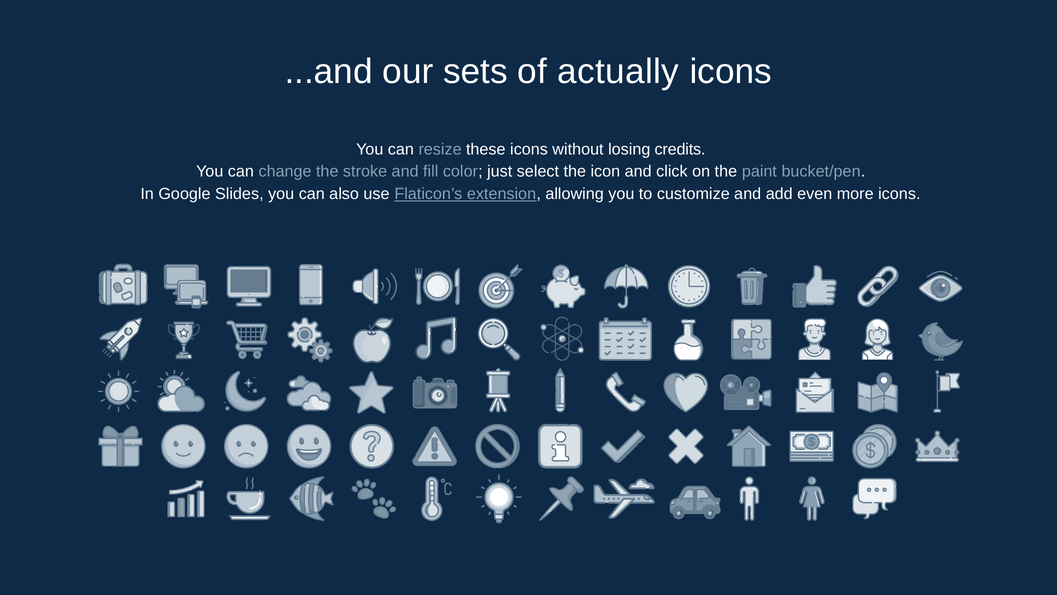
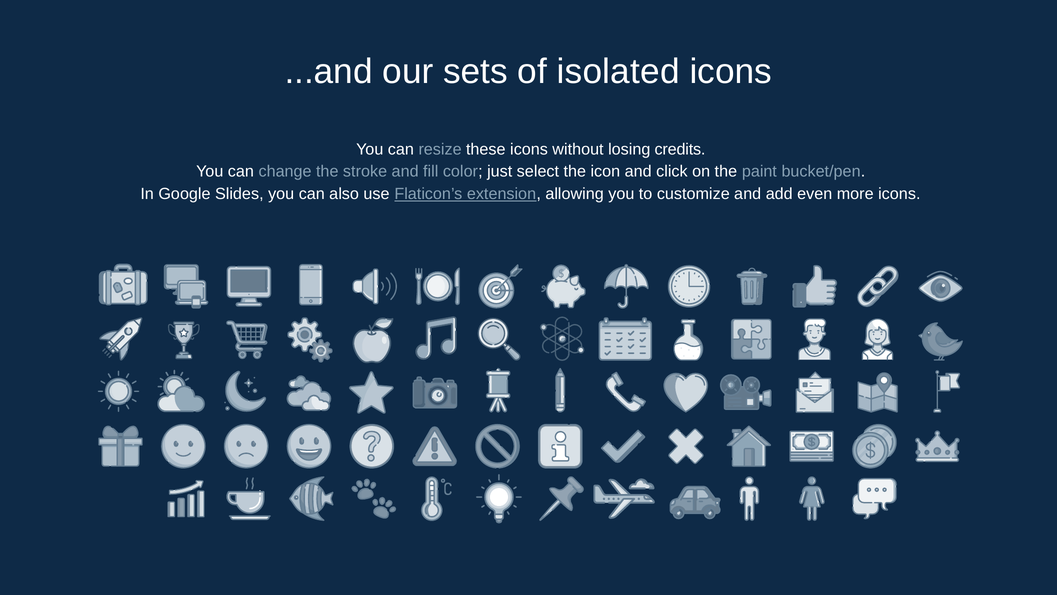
actually: actually -> isolated (618, 72)
